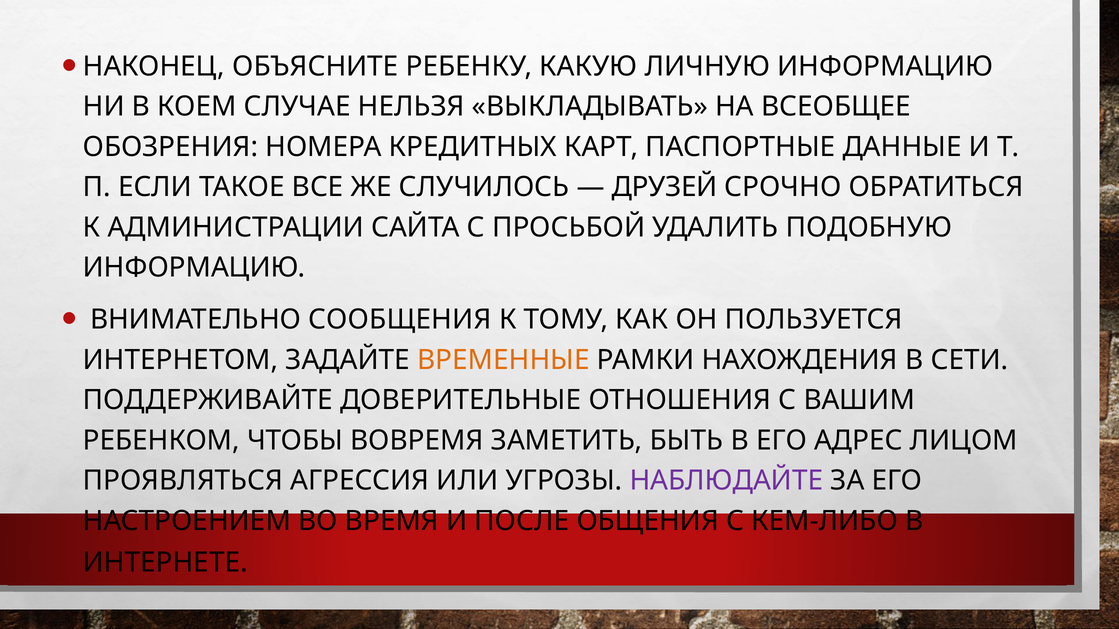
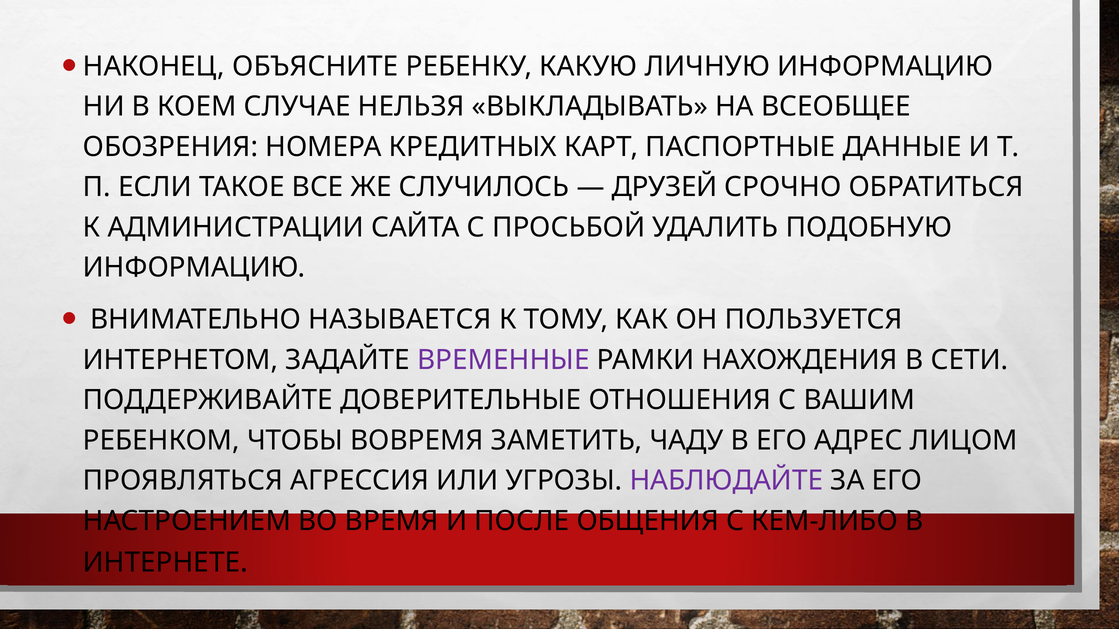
СООБЩЕНИЯ: СООБЩЕНИЯ -> НАЗЫВАЕТСЯ (400, 320)
ВРЕМЕННЫЕ colour: orange -> purple (503, 360)
БЫТЬ: БЫТЬ -> ЧАДУ (687, 441)
